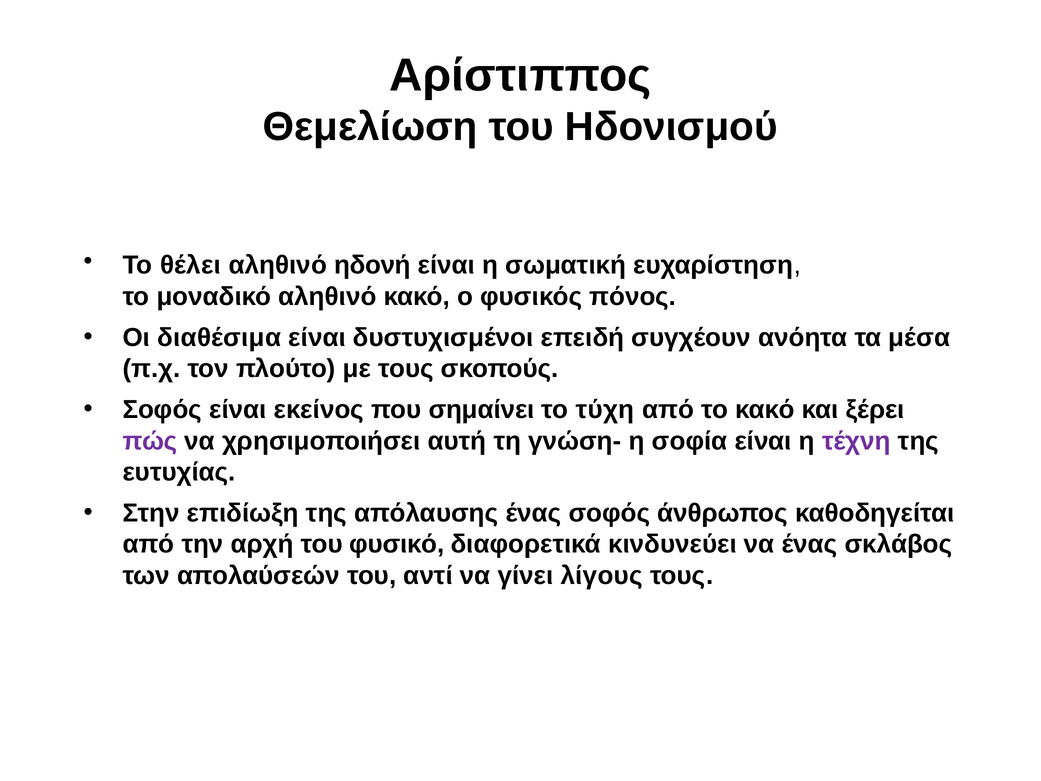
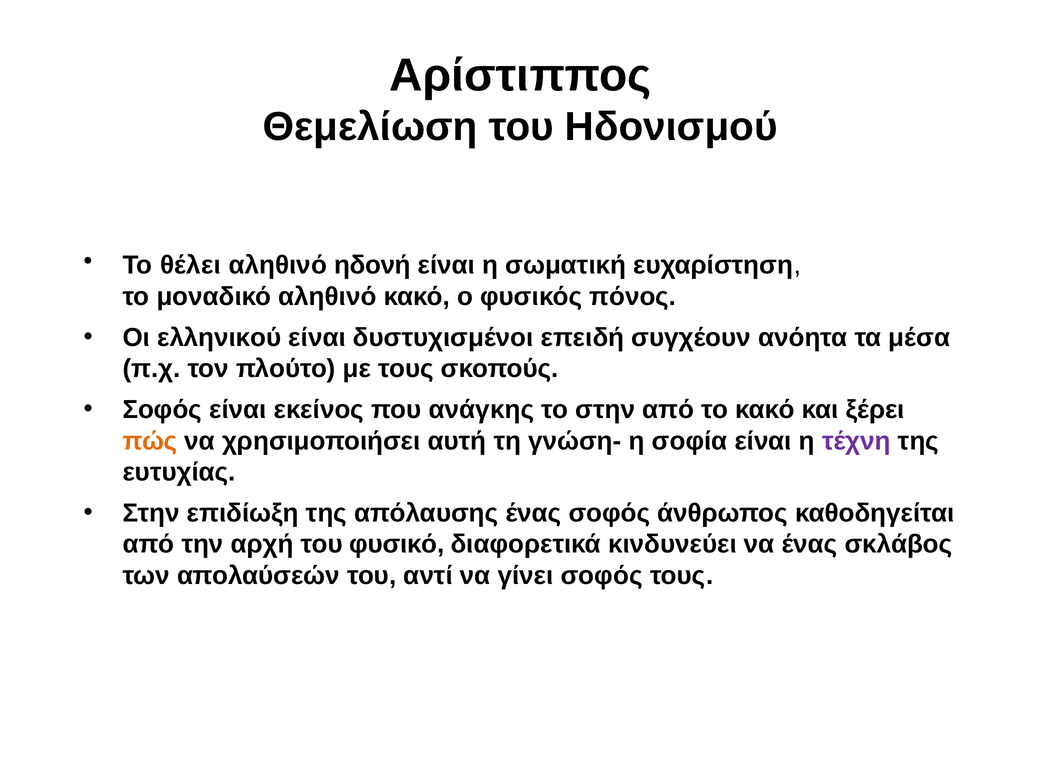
διαθέσιμα: διαθέσιμα -> ελληνικού (219, 337)
σημαίνει: σημαίνει -> ανάγκης (481, 410)
το τύχη: τύχη -> στην (605, 410)
πώς colour: purple -> orange (150, 441)
γίνει λίγους: λίγους -> σοφός (602, 575)
